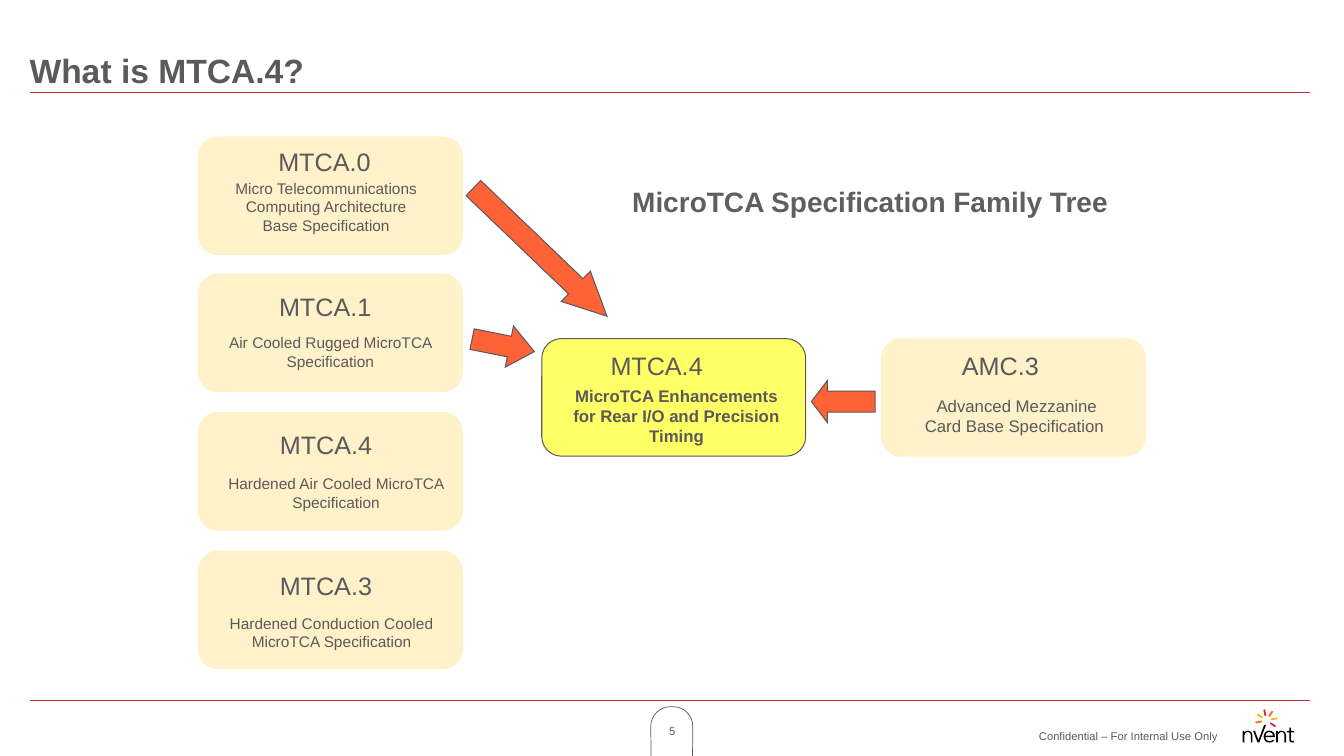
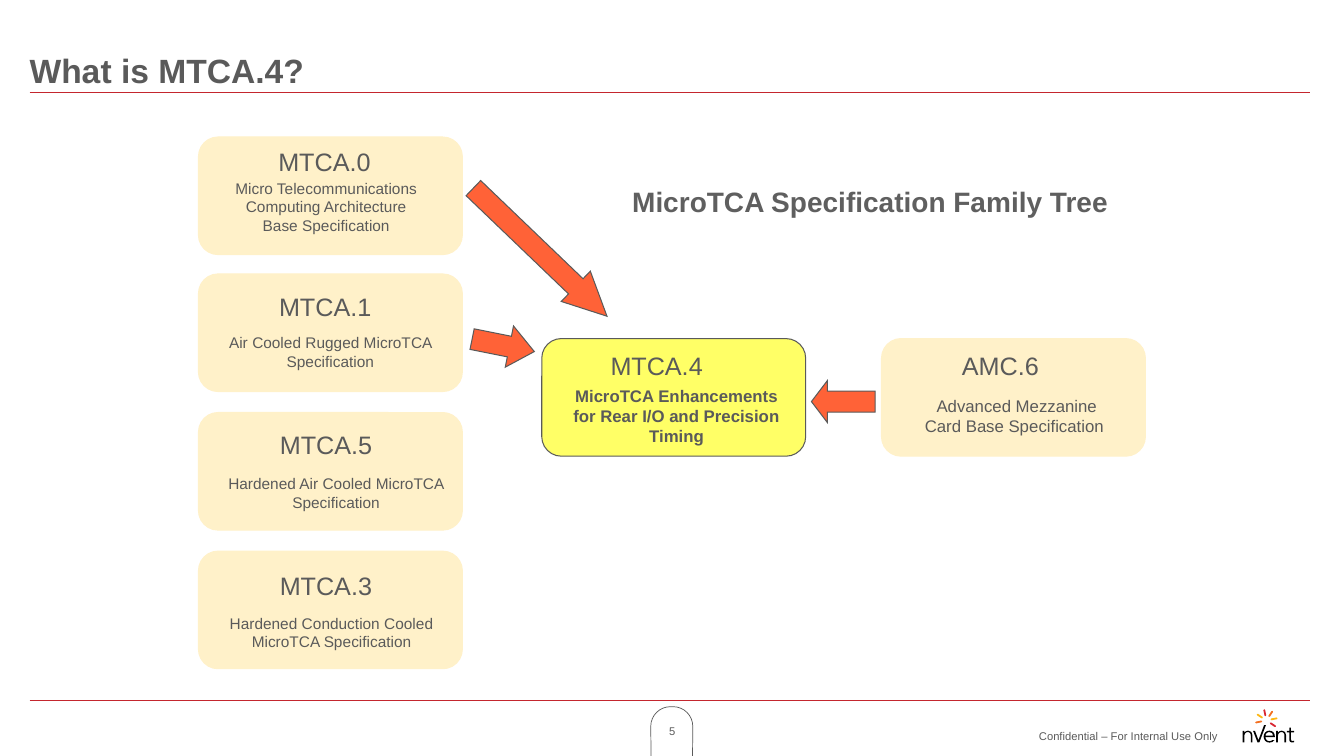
AMC.3: AMC.3 -> AMC.6 (1000, 367)
MTCA.4: MTCA.4 -> MTCA.5 (326, 446)
